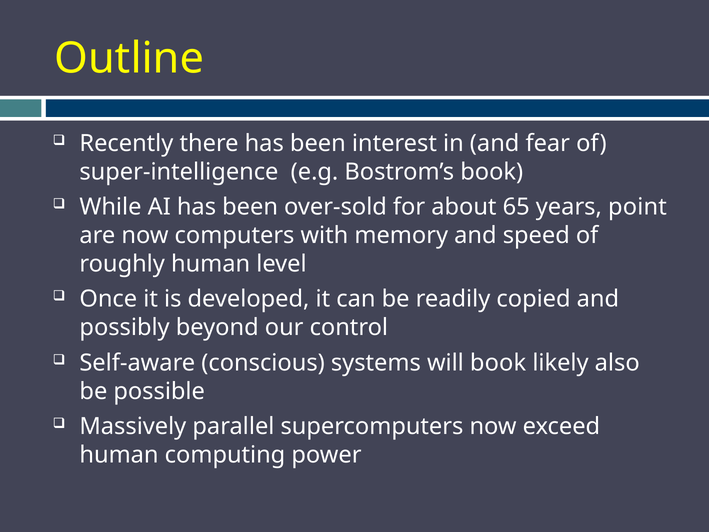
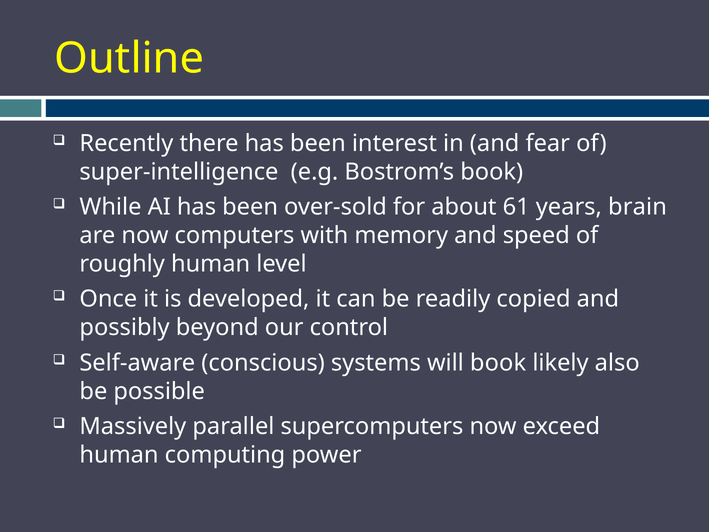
65: 65 -> 61 (516, 207)
point: point -> brain (638, 207)
